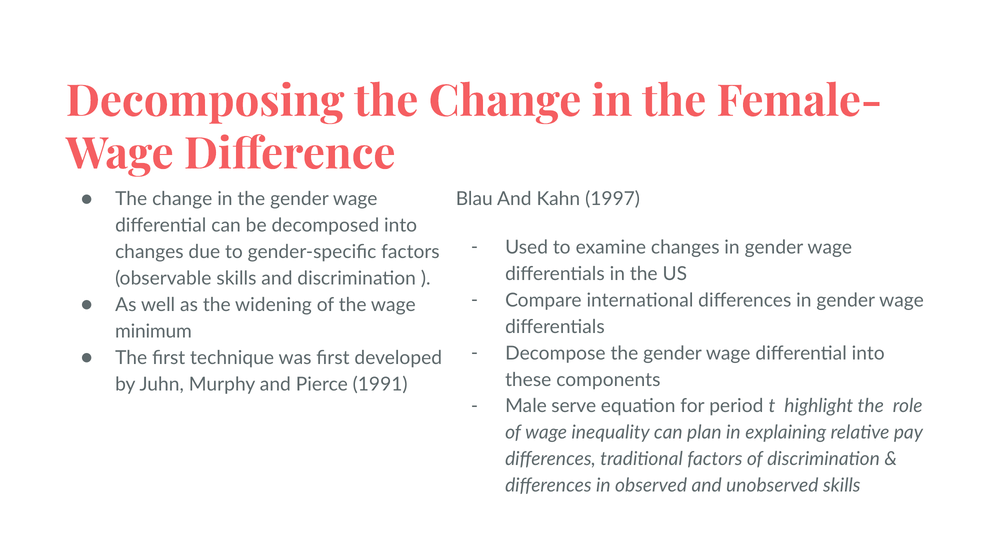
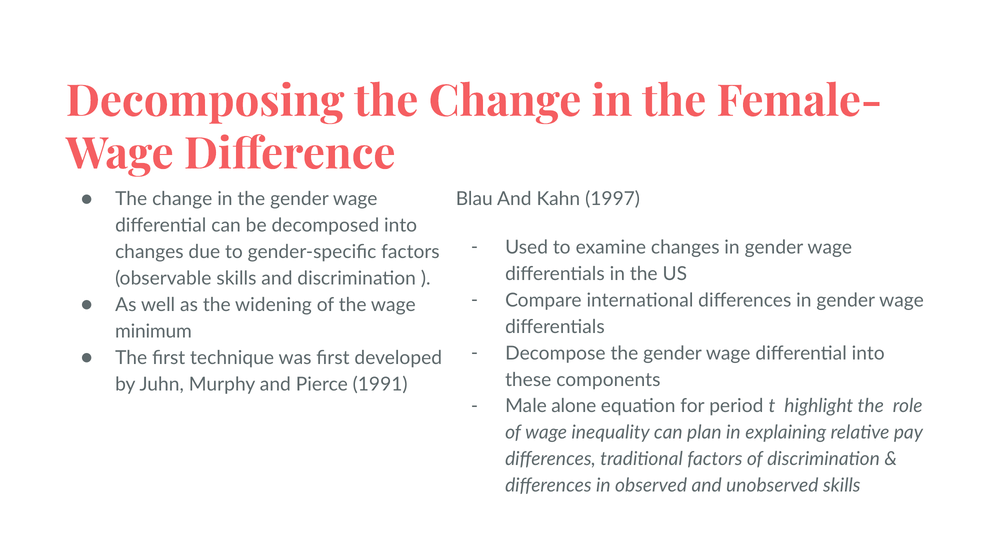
serve: serve -> alone (574, 406)
